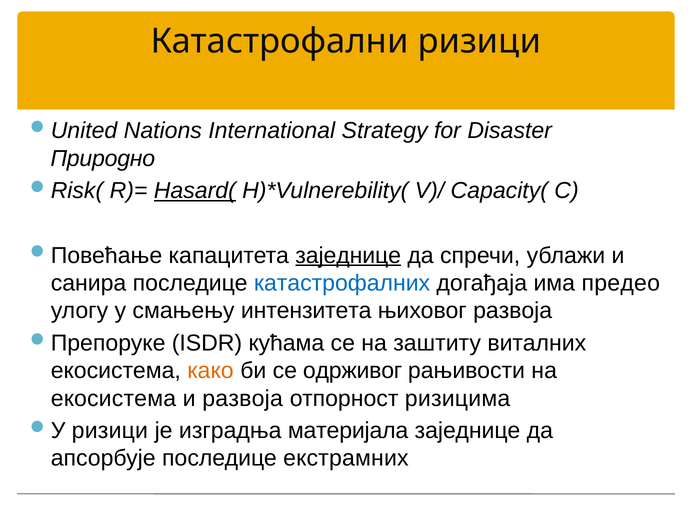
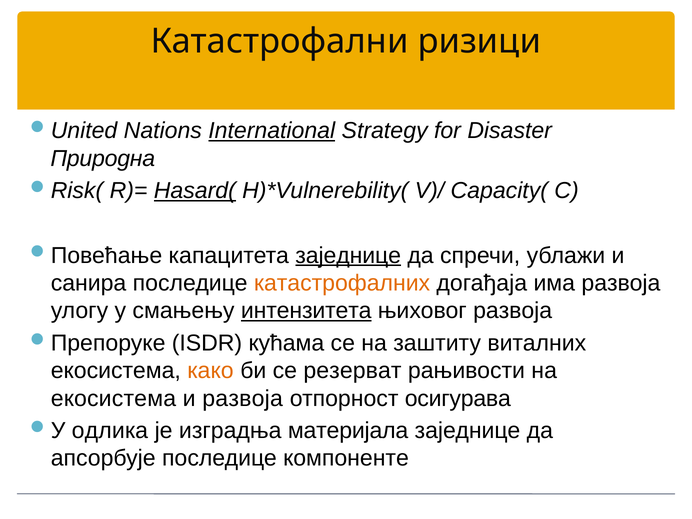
International underline: none -> present (272, 131)
Природно: Природно -> Природна (103, 159)
катастрофалних colour: blue -> orange (342, 283)
има предео: предео -> развоја (621, 283)
интензитета underline: none -> present (306, 311)
одрживог: одрживог -> резерват (352, 371)
ризицима: ризицима -> осигурава (458, 398)
ризици: ризици -> одлика (110, 431)
екстрамних: екстрамних -> компоненте (346, 458)
